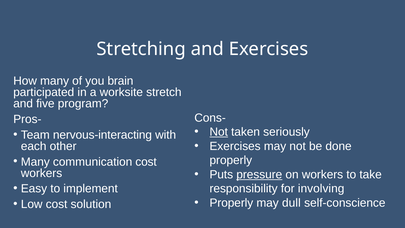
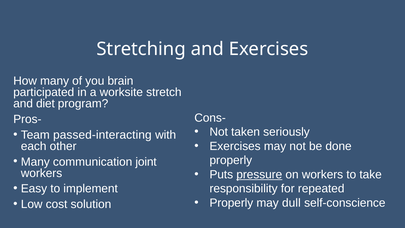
five: five -> diet (45, 104)
Not underline: present -> none (219, 132)
nervous-interacting: nervous-interacting -> passed-interacting (102, 135)
communication cost: cost -> joint (146, 162)
involving: involving -> repeated (321, 189)
